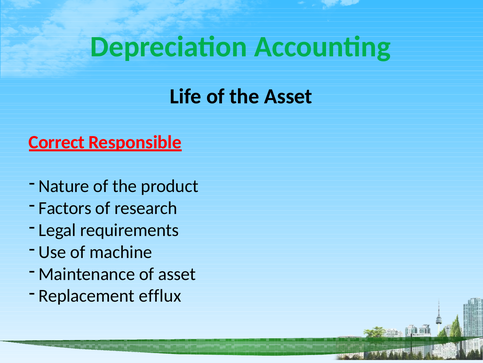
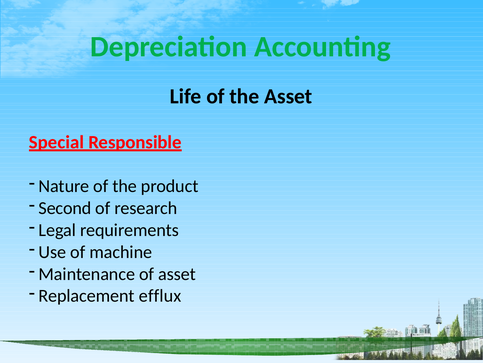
Correct: Correct -> Special (56, 142)
Factors: Factors -> Second (65, 208)
